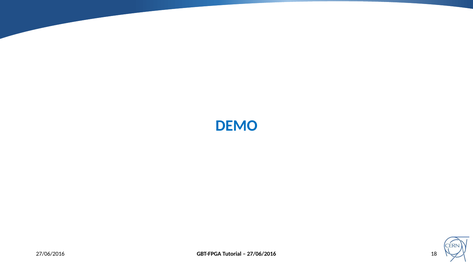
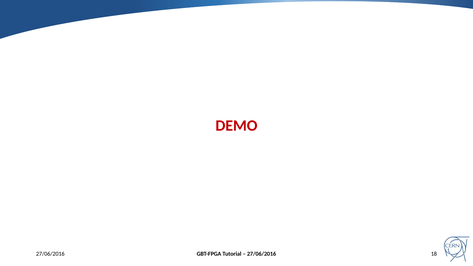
DEMO colour: blue -> red (236, 126)
